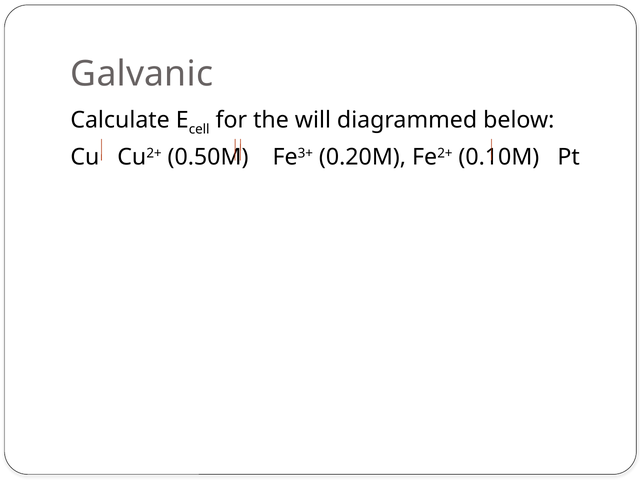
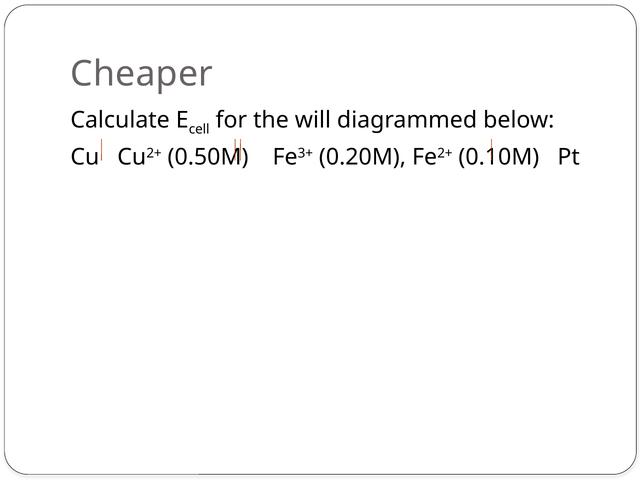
Galvanic: Galvanic -> Cheaper (142, 74)
